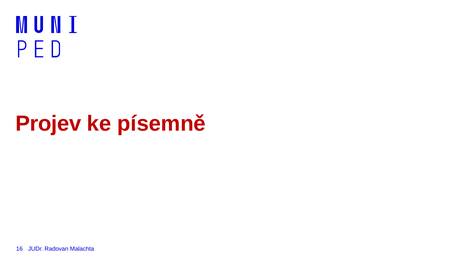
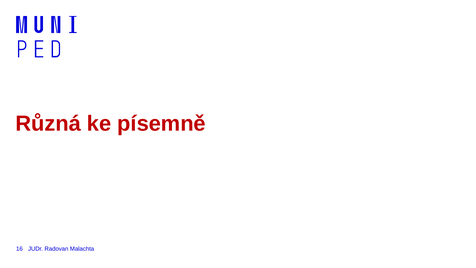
Projev: Projev -> Různá (48, 123)
